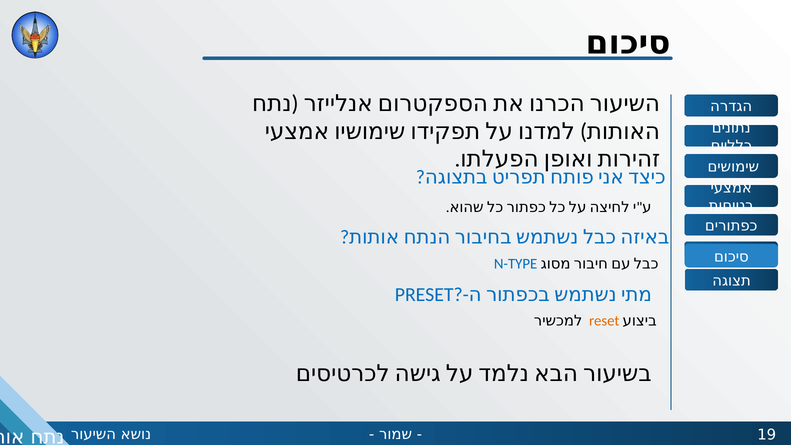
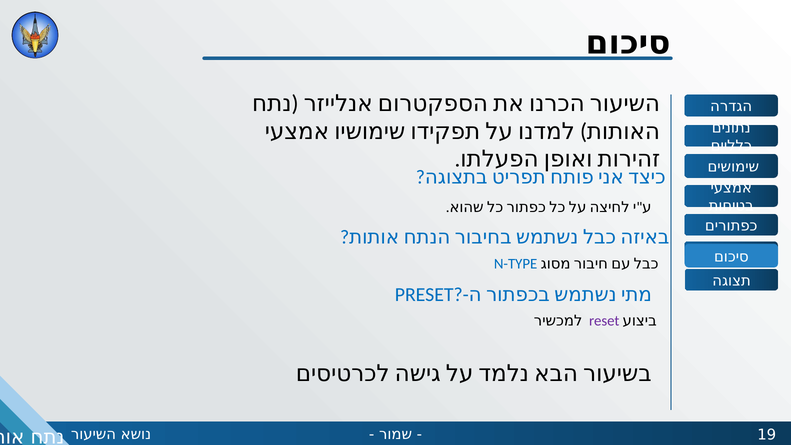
reset colour: orange -> purple (604, 321)
